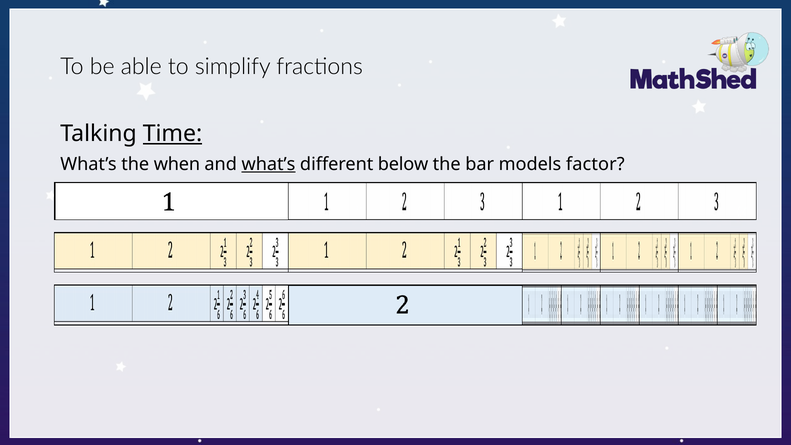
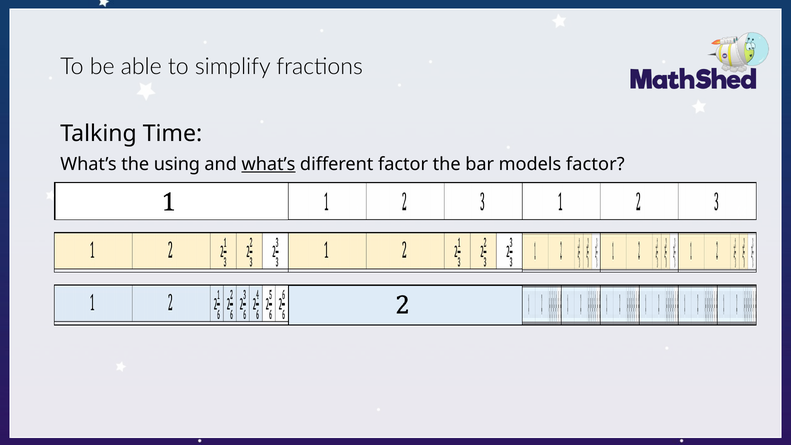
Time underline: present -> none (172, 134)
when: when -> using (177, 164)
different below: below -> factor (403, 164)
